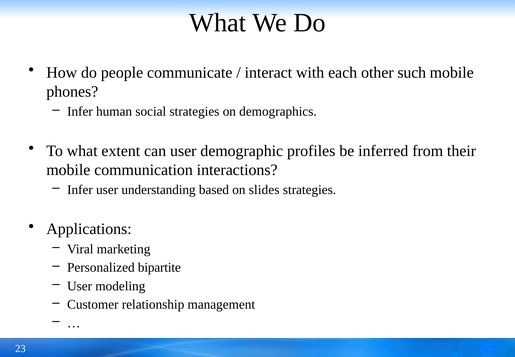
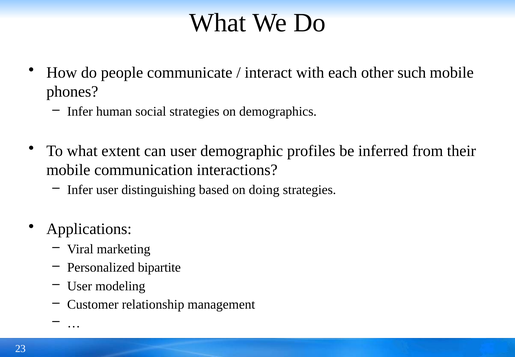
understanding: understanding -> distinguishing (159, 189)
slides: slides -> doing (264, 189)
